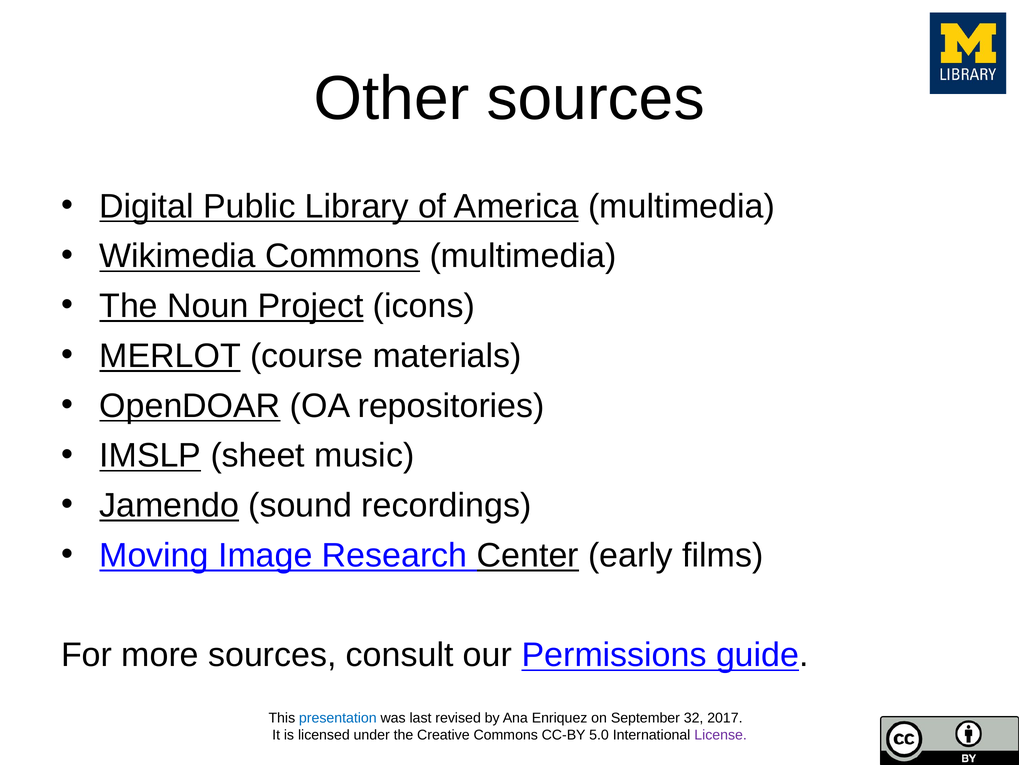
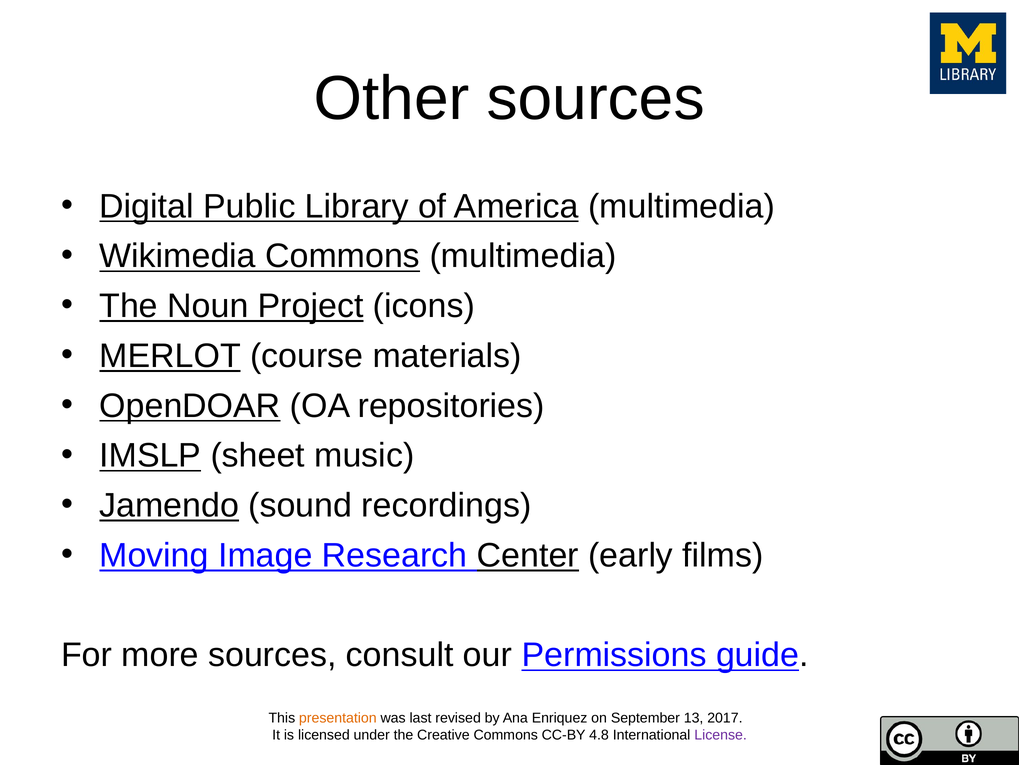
presentation colour: blue -> orange (338, 718)
32: 32 -> 13 (694, 718)
5.0: 5.0 -> 4.8 (599, 735)
